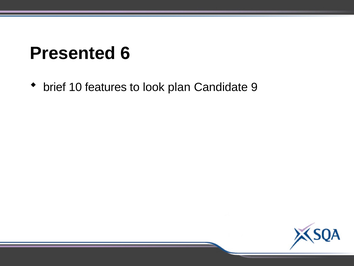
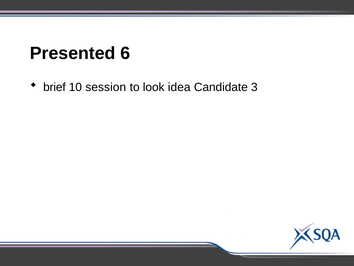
features: features -> session (106, 87)
plan: plan -> idea (179, 87)
9: 9 -> 3 (254, 87)
